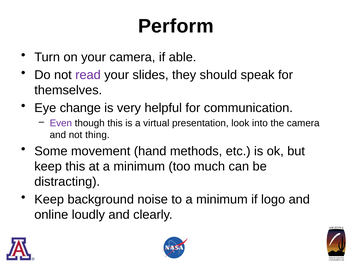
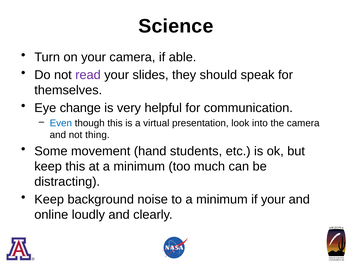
Perform: Perform -> Science (176, 26)
Even colour: purple -> blue (61, 123)
methods: methods -> students (196, 151)
if logo: logo -> your (273, 199)
